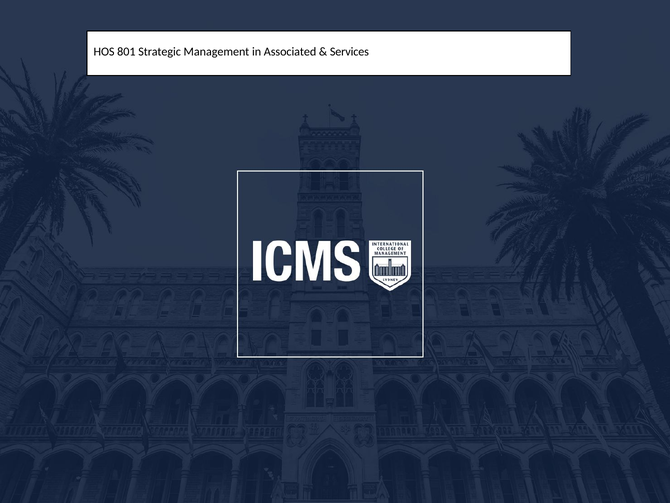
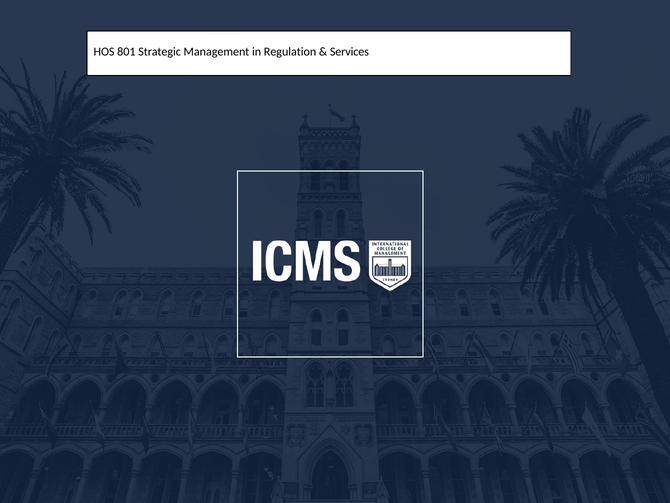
Associated: Associated -> Regulation (290, 52)
